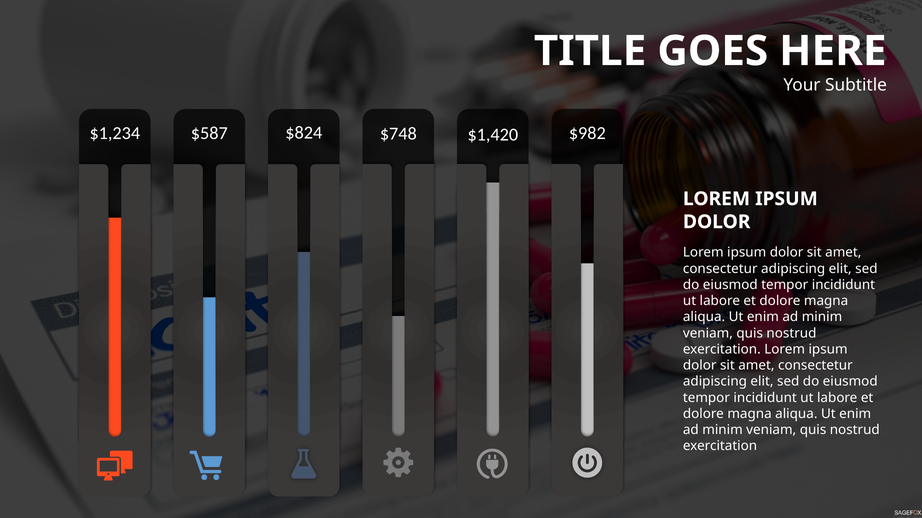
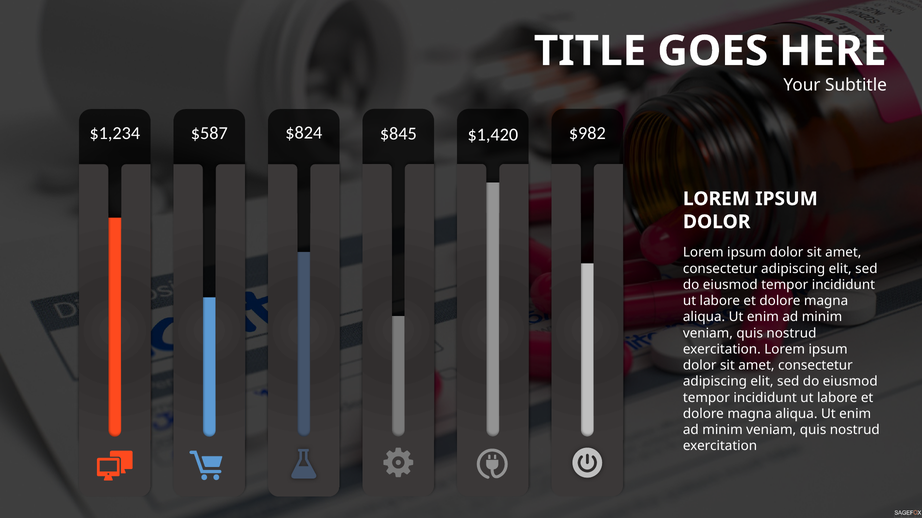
$748: $748 -> $845 (398, 134)
